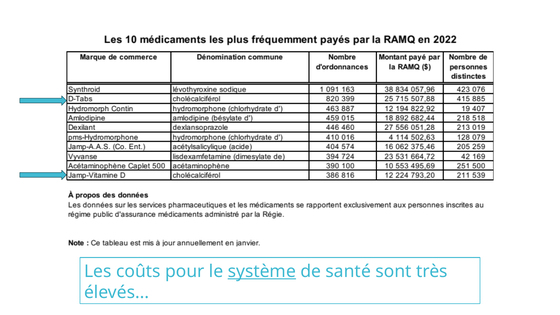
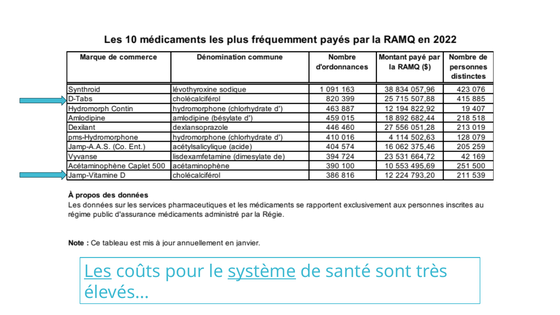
Les underline: none -> present (98, 271)
